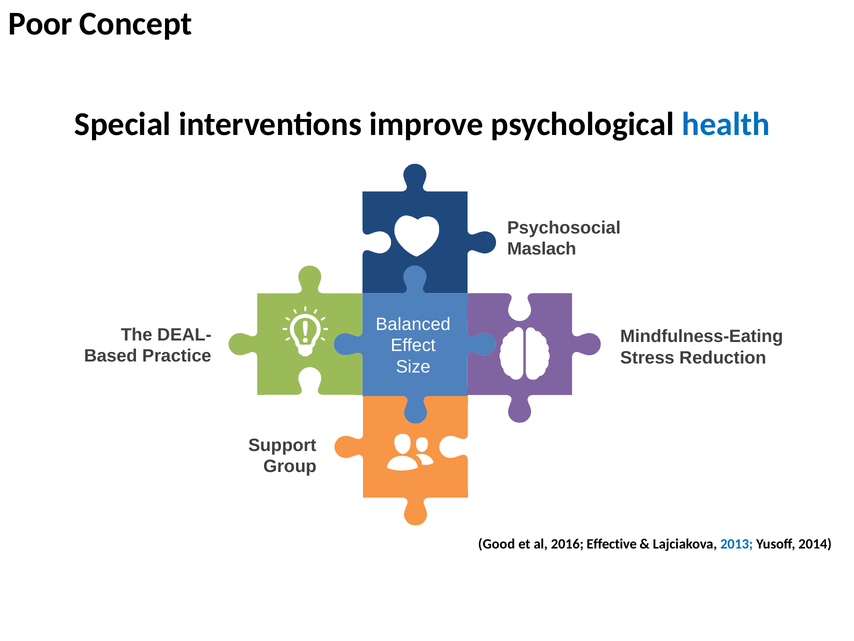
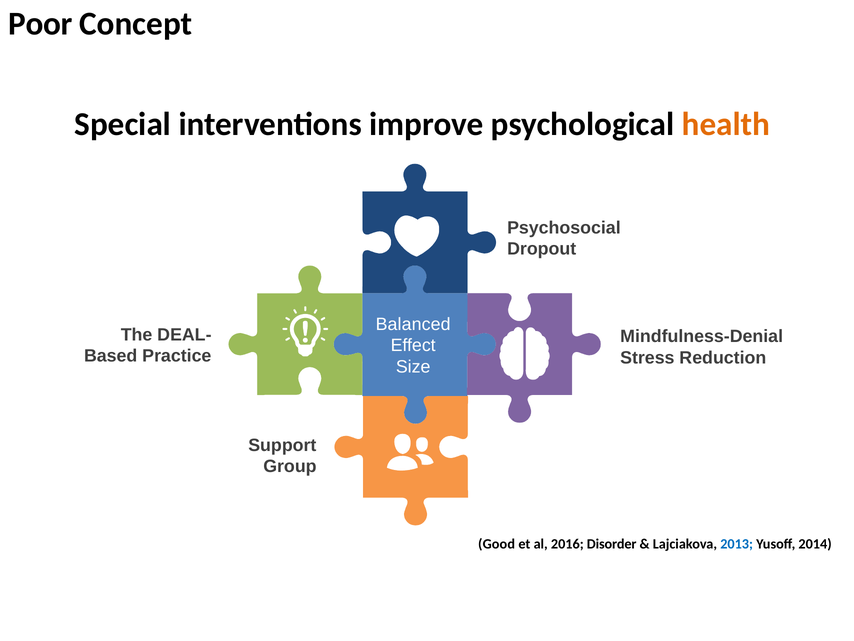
health colour: blue -> orange (726, 124)
Maslach: Maslach -> Dropout (542, 249)
Mindfulness-Eating: Mindfulness-Eating -> Mindfulness-Denial (702, 336)
Effective: Effective -> Disorder (612, 544)
